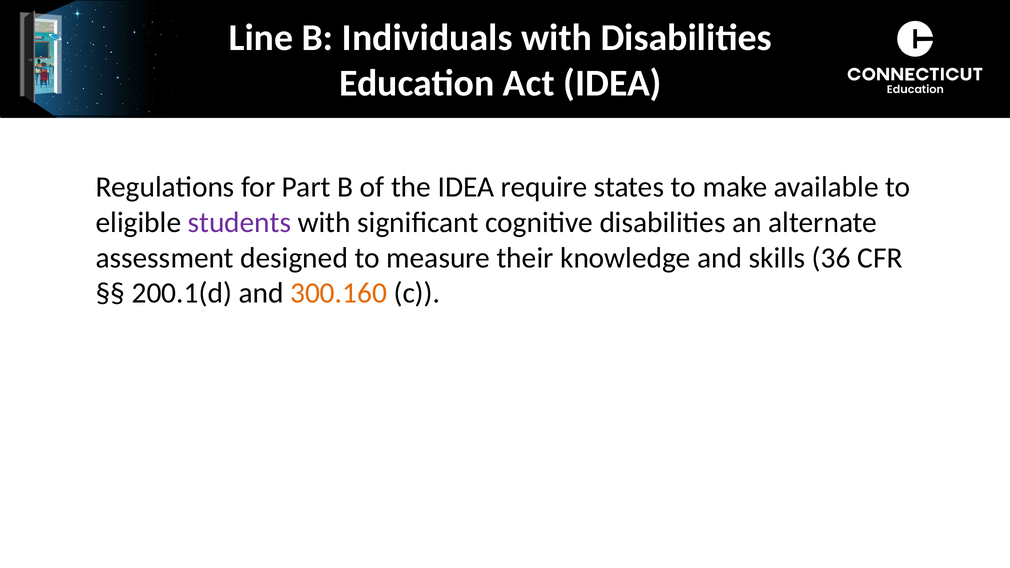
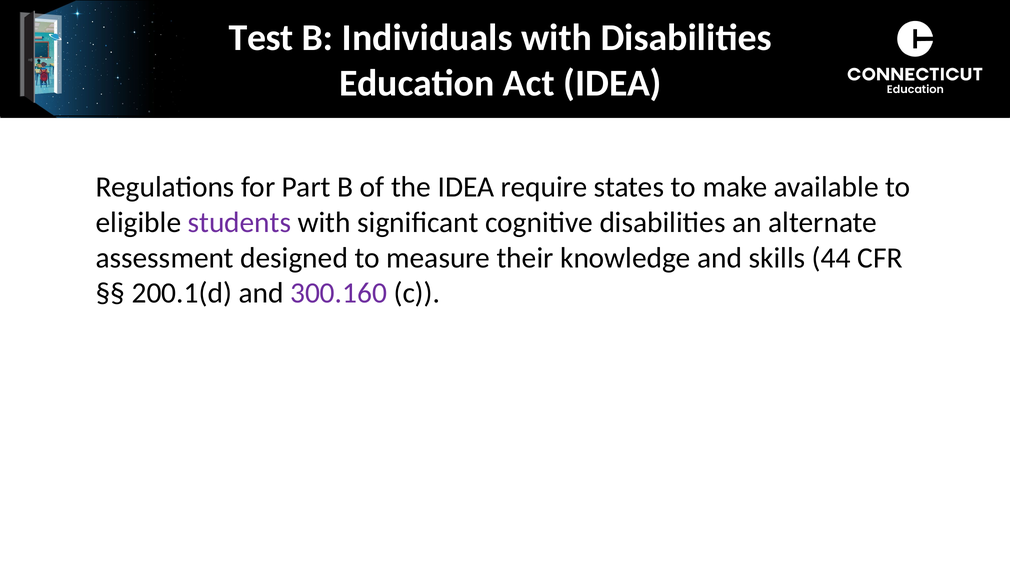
Line: Line -> Test (261, 38)
36: 36 -> 44 (831, 258)
300.160 colour: orange -> purple (339, 293)
